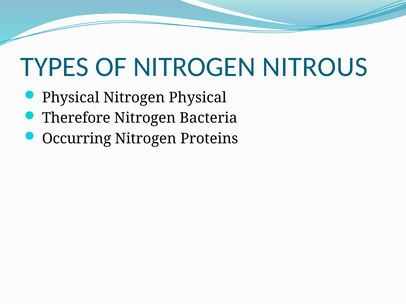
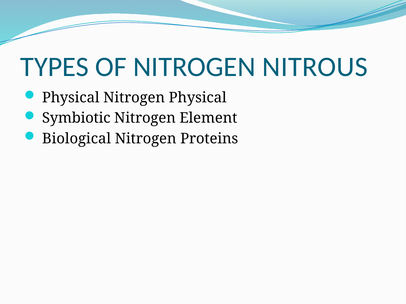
Therefore: Therefore -> Symbiotic (76, 118)
Bacteria: Bacteria -> Element (208, 118)
Occurring: Occurring -> Biological (77, 139)
